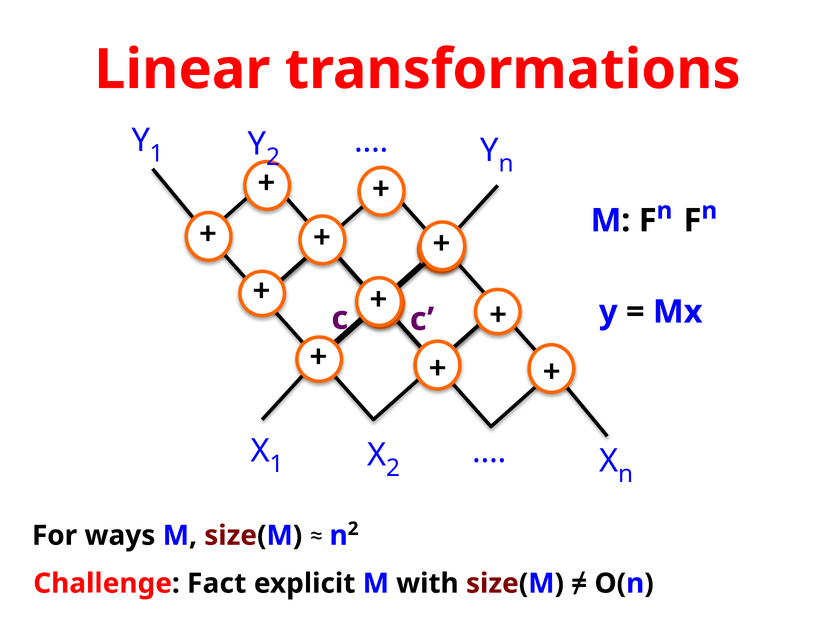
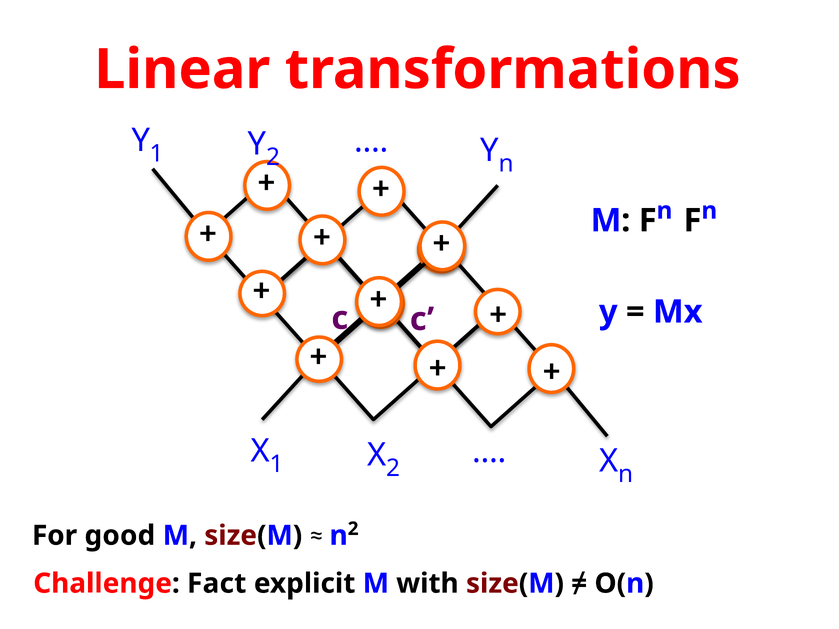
ways: ways -> good (120, 536)
